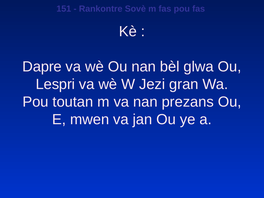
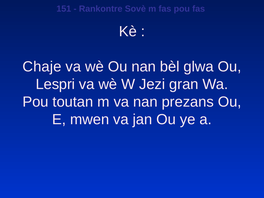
Dapre: Dapre -> Chaje (42, 67)
